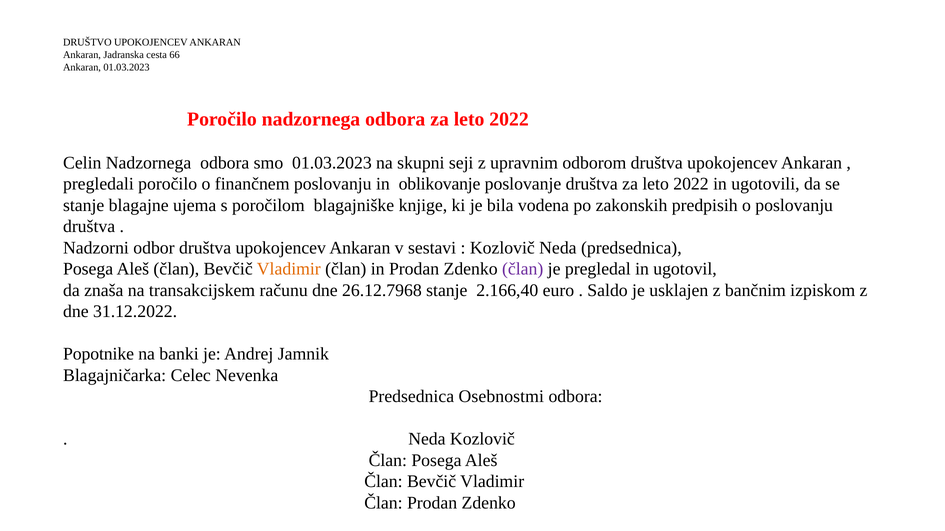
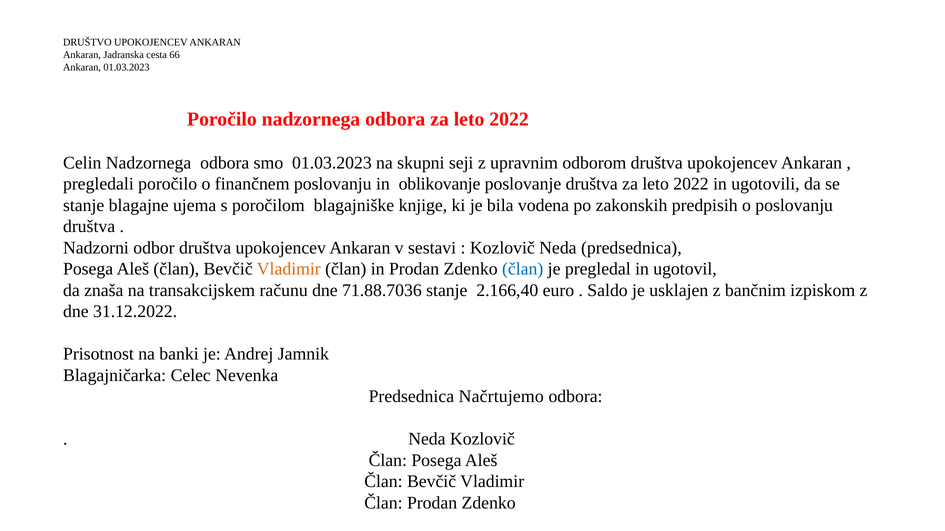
član colour: purple -> blue (523, 269)
26.12.7968: 26.12.7968 -> 71.88.7036 (382, 291)
Popotnike: Popotnike -> Prisotnost (98, 354)
Osebnostmi: Osebnostmi -> Načrtujemo (501, 397)
